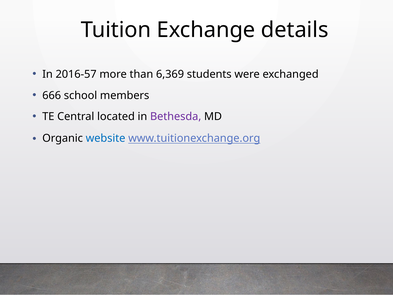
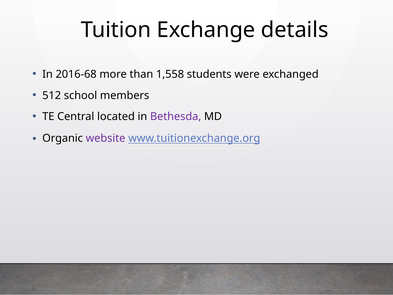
2016-57: 2016-57 -> 2016-68 (76, 74)
6,369: 6,369 -> 1,558 (170, 74)
666: 666 -> 512 (52, 95)
website colour: blue -> purple (106, 138)
